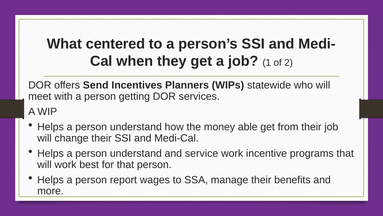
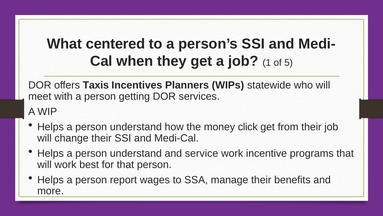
2: 2 -> 5 (289, 63)
Send: Send -> Taxis (96, 85)
able: able -> click (248, 127)
